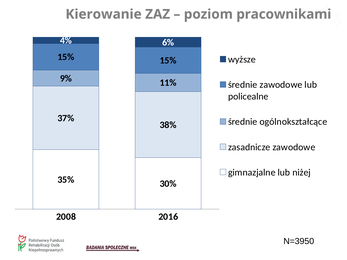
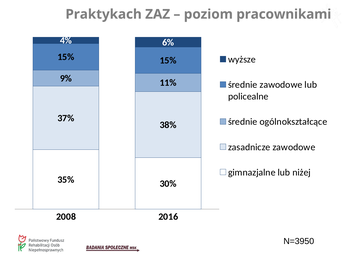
Kierowanie: Kierowanie -> Praktykach (104, 14)
